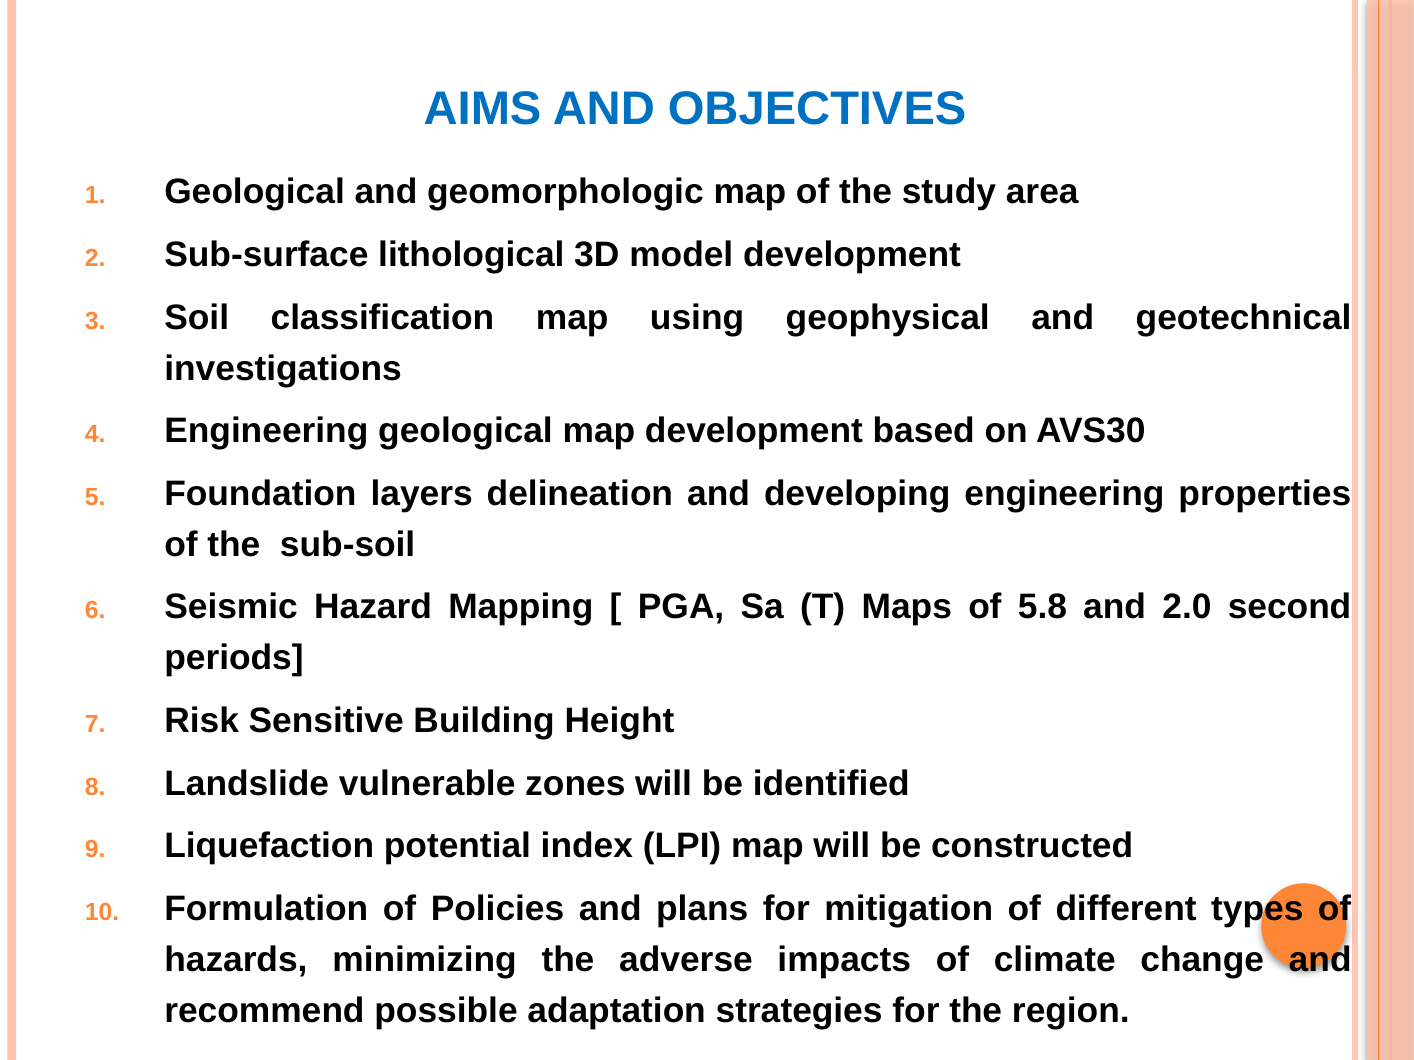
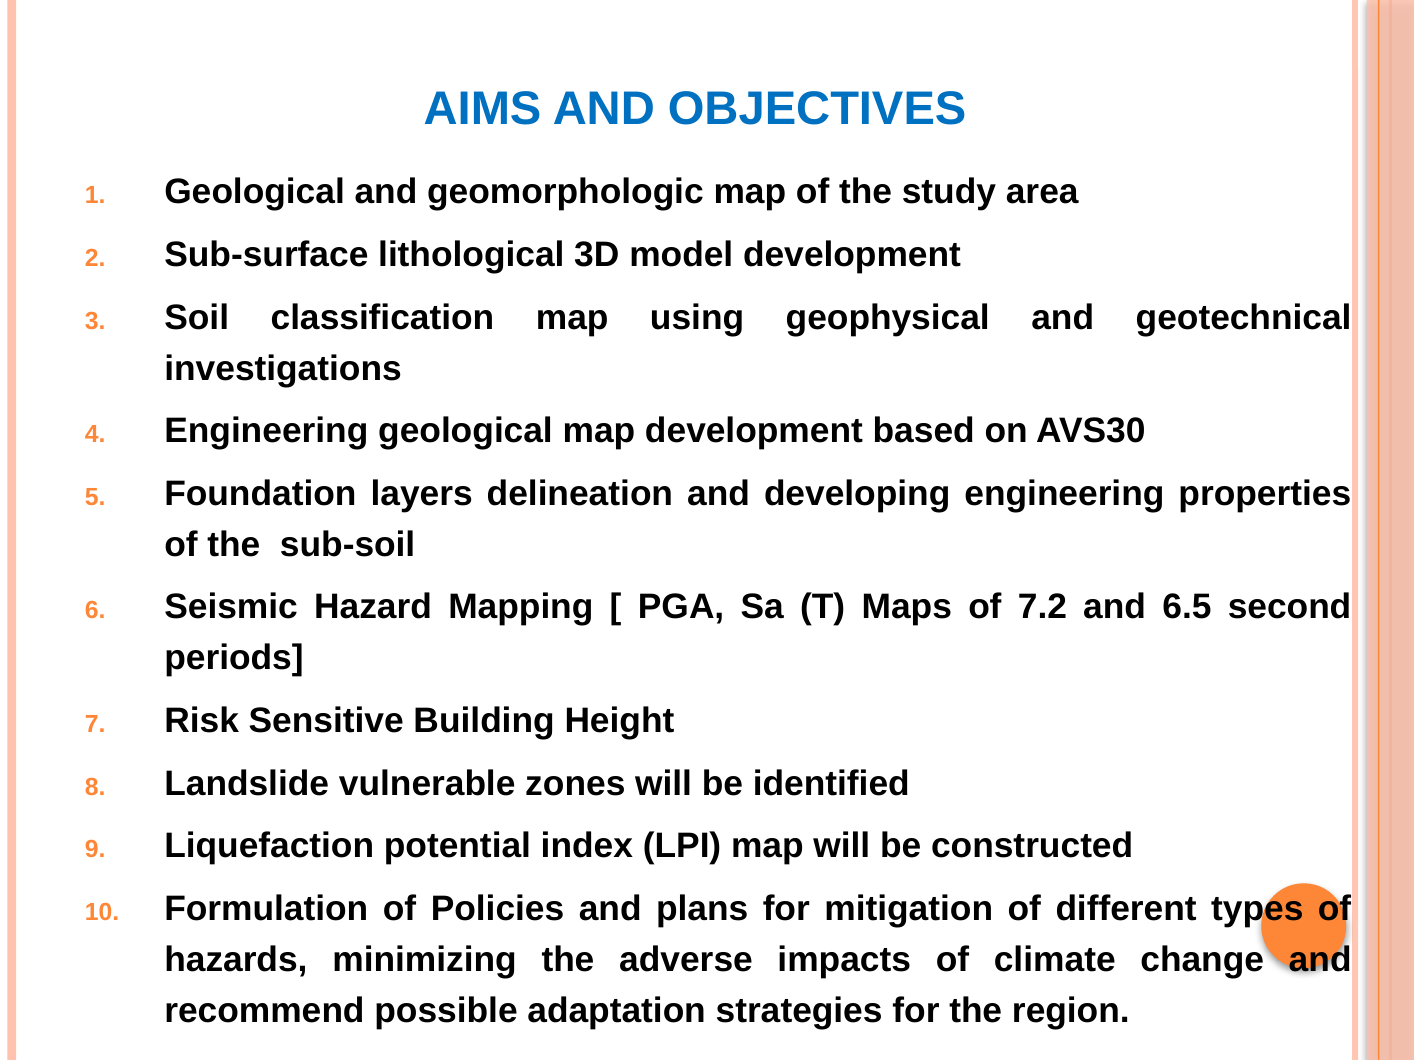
5.8: 5.8 -> 7.2 (1042, 608)
2.0: 2.0 -> 6.5 (1187, 608)
